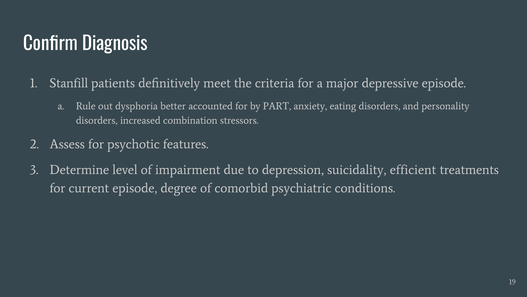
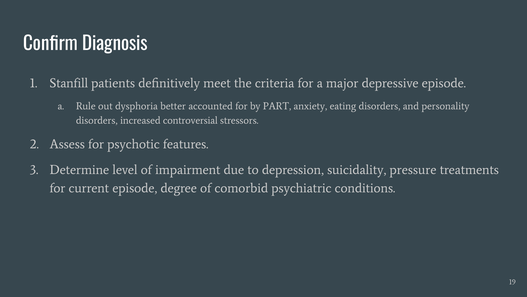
combination: combination -> controversial (190, 120)
efficient: efficient -> pressure (413, 170)
